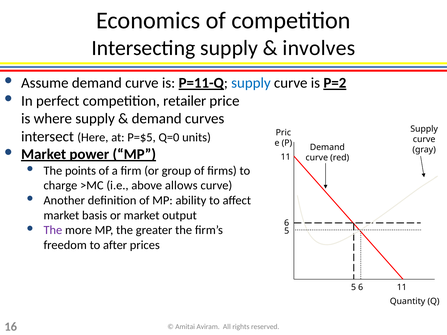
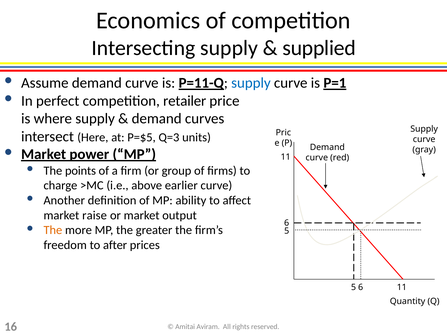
involves: involves -> supplied (319, 48)
P=2: P=2 -> P=1 (335, 83)
Q=0: Q=0 -> Q=3 (169, 137)
allows: allows -> earlier (181, 186)
basis: basis -> raise (95, 215)
The colour: purple -> orange (53, 230)
